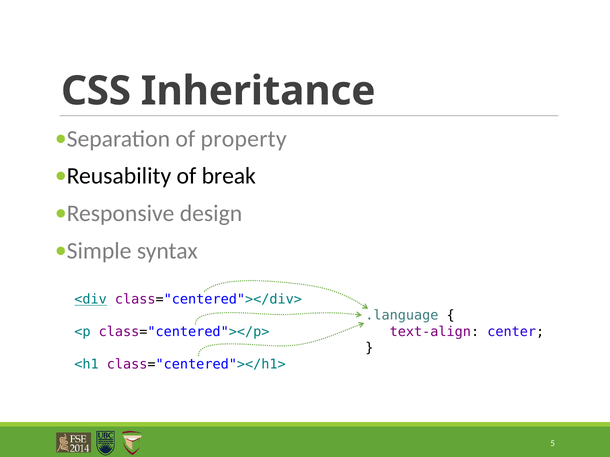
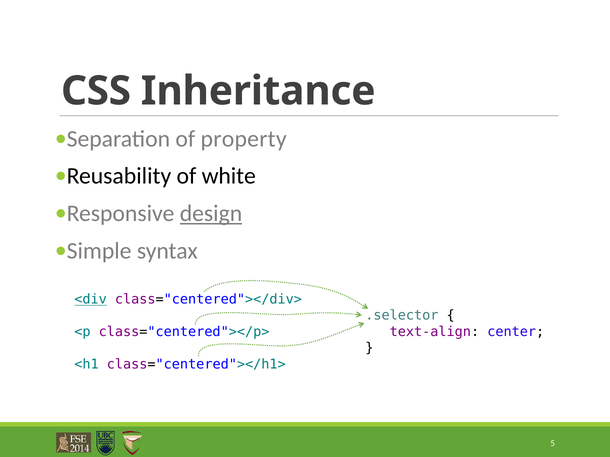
break: break -> white (229, 176)
design underline: none -> present (211, 214)
.language: .language -> .selector (402, 316)
